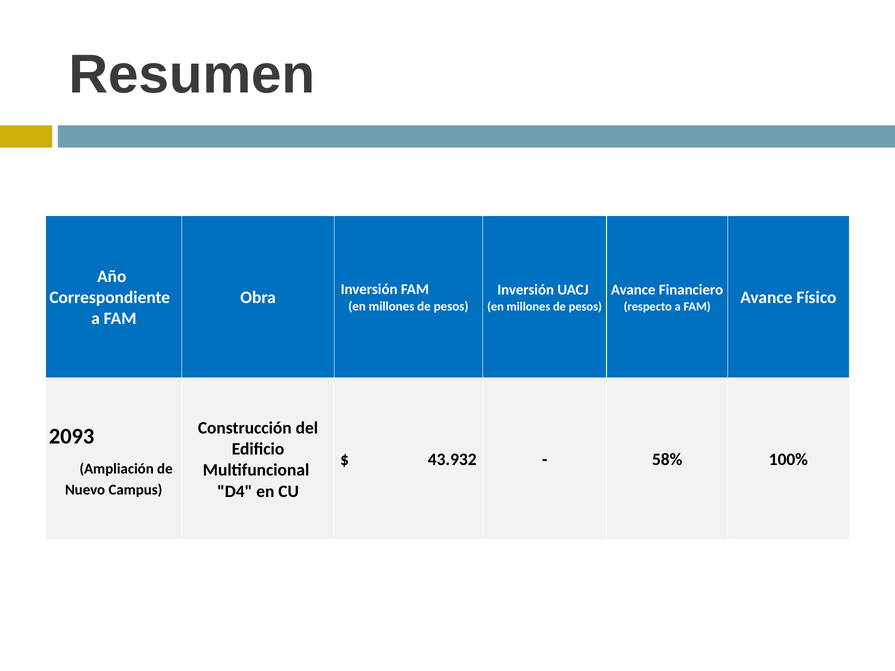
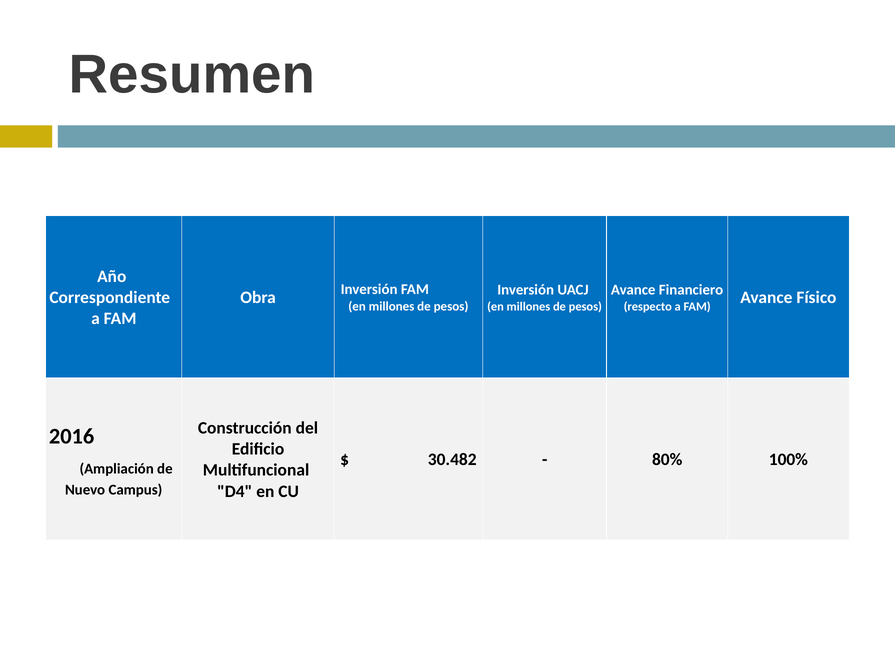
2093: 2093 -> 2016 (72, 436)
43.932: 43.932 -> 30.482 (452, 460)
58%: 58% -> 80% (667, 460)
